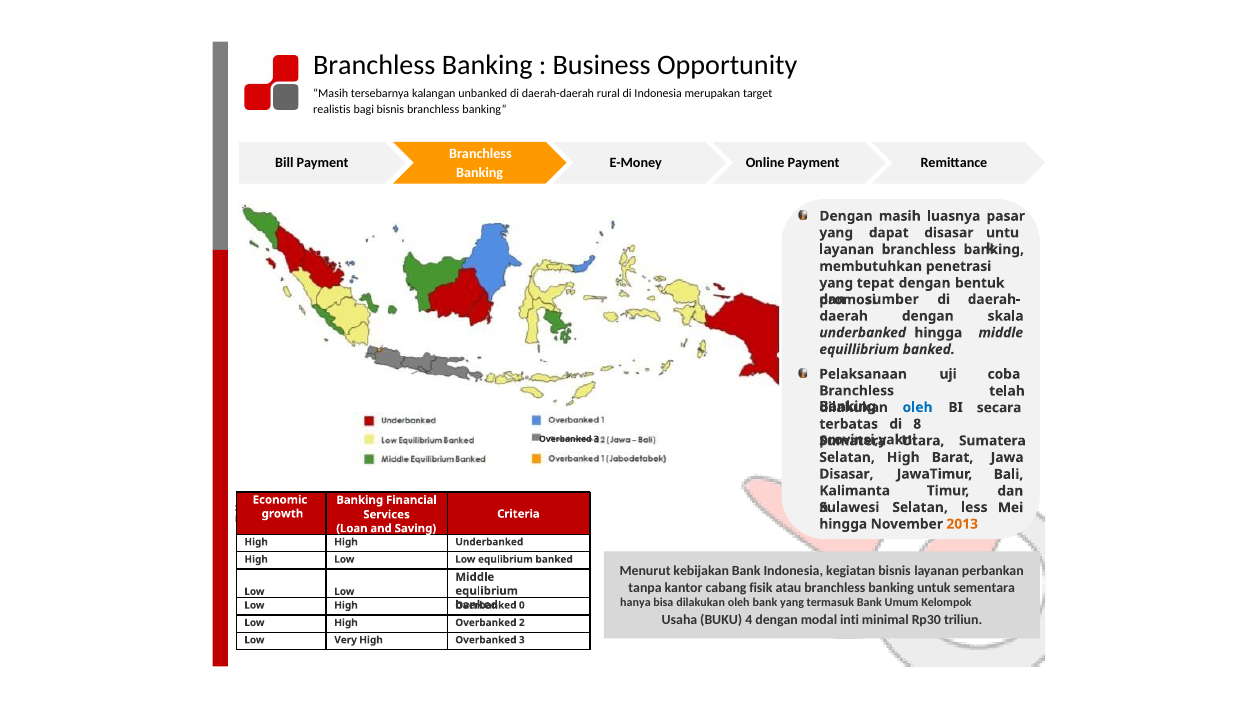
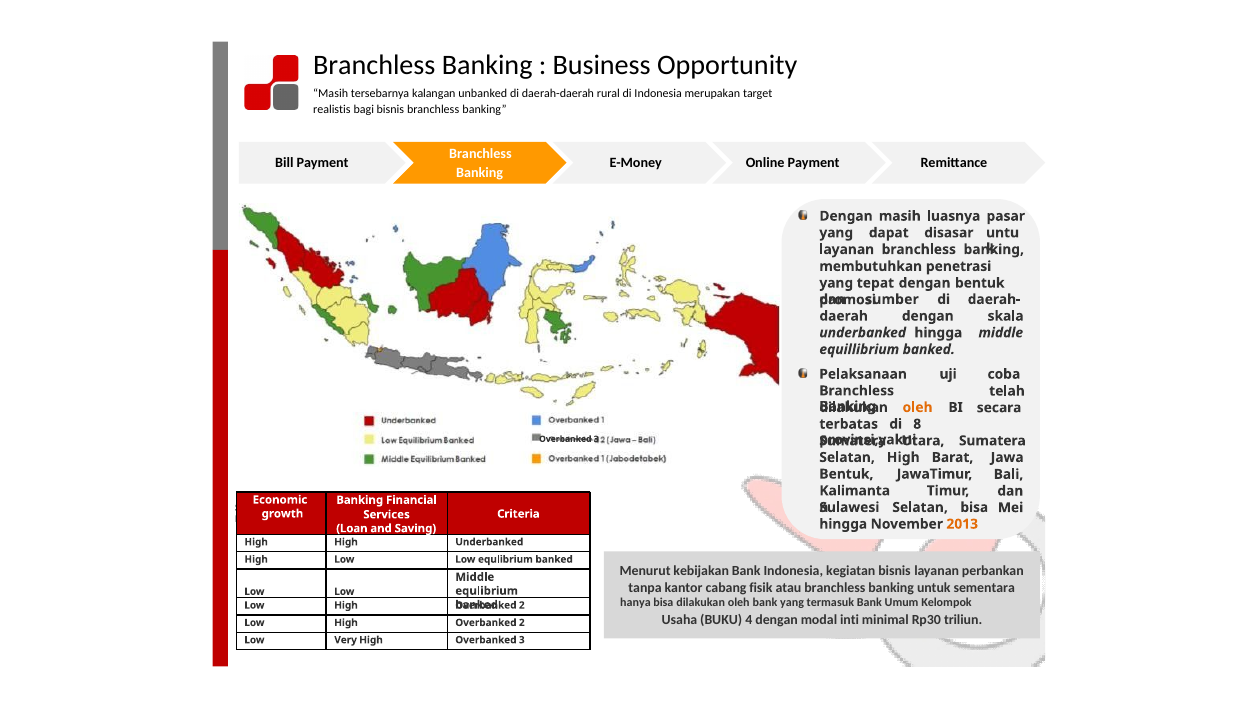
oleh colour: blue -> orange (918, 407)
Disasar: Disasar -> Bentuk (846, 474)
Selatan less: less -> bisa (974, 507)
0: 0 -> 2 (522, 605)
